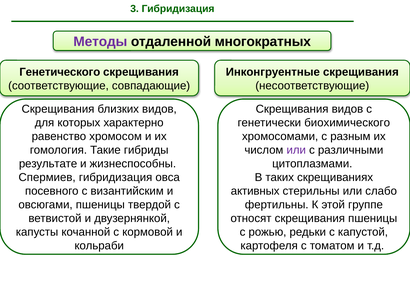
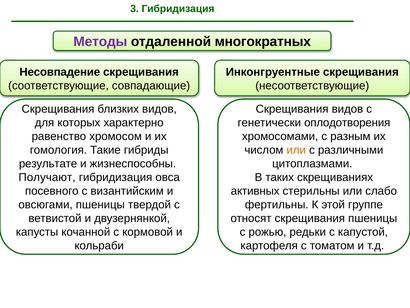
Генетического: Генетического -> Несовпадение (60, 72)
биохимического: биохимического -> оплодотворения (347, 122)
или colour: purple -> orange (296, 150)
Спермиев: Спермиев -> Получают (47, 177)
